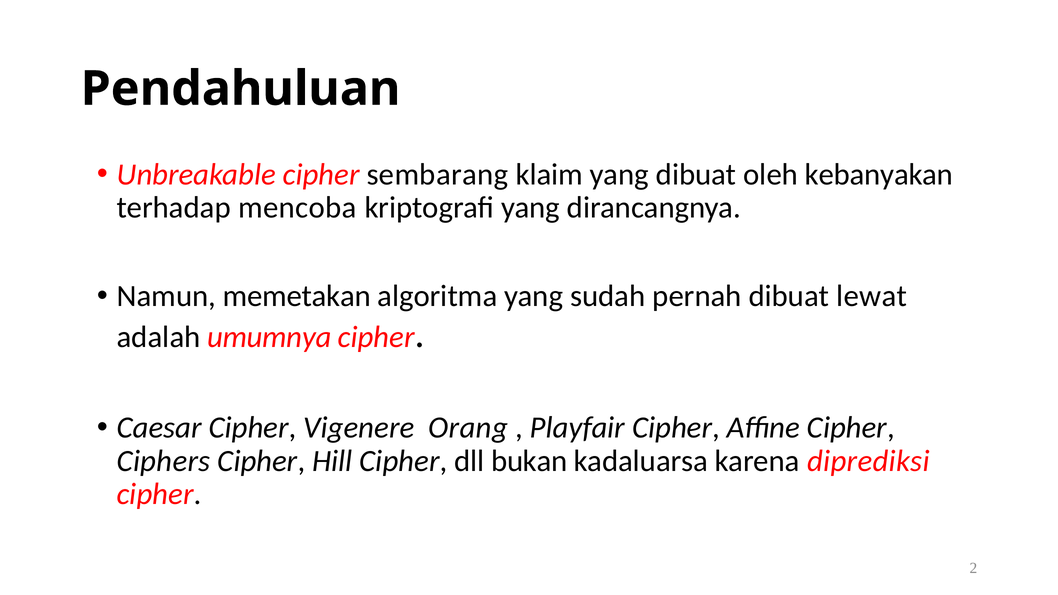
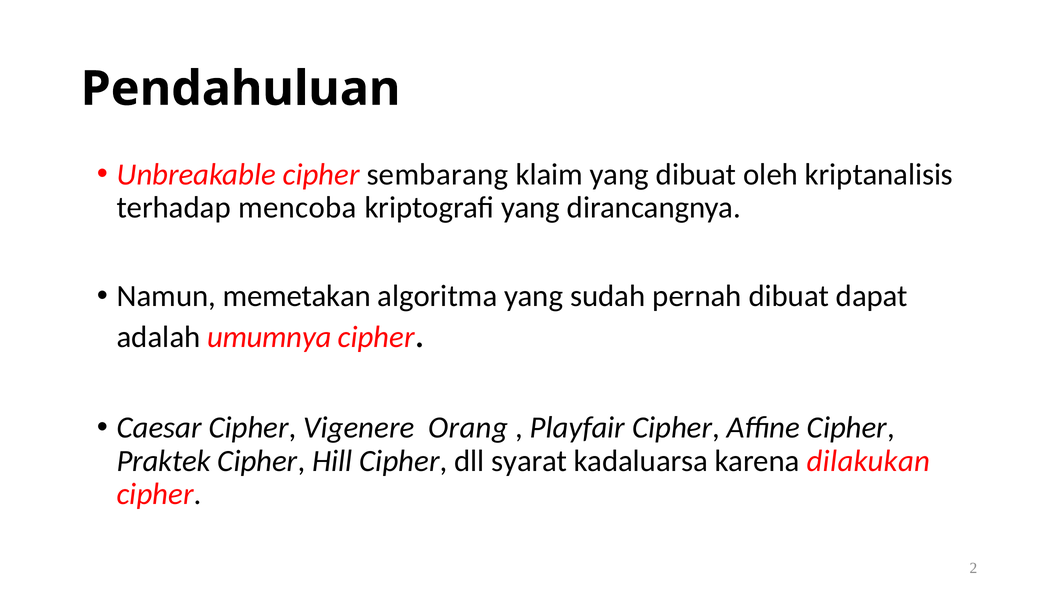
kebanyakan: kebanyakan -> kriptanalisis (879, 174)
lewat: lewat -> dapat (872, 296)
Ciphers: Ciphers -> Praktek (164, 461)
bukan: bukan -> syarat (529, 461)
diprediksi: diprediksi -> dilakukan (868, 461)
